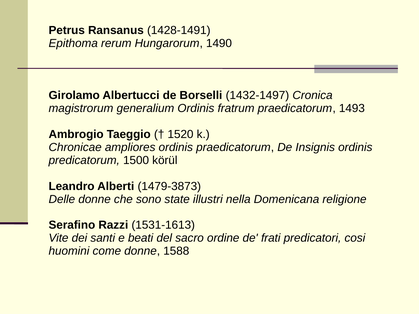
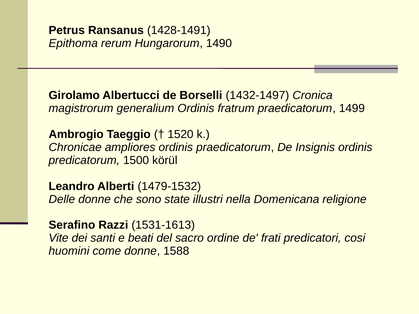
1493: 1493 -> 1499 (352, 108)
1479-3873: 1479-3873 -> 1479-1532 (169, 186)
